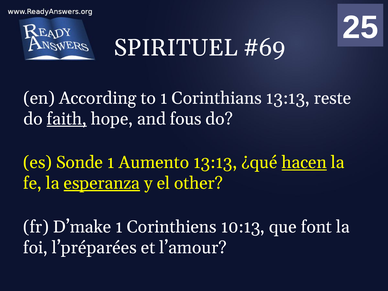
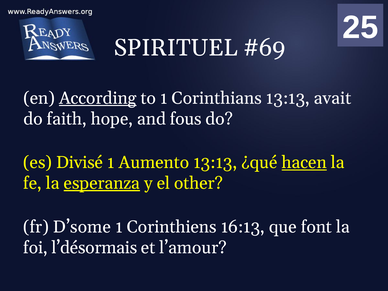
According underline: none -> present (98, 98)
reste: reste -> avait (333, 98)
faith underline: present -> none (67, 119)
Sonde: Sonde -> Divisé (80, 163)
D’make: D’make -> D’some (82, 227)
10:13: 10:13 -> 16:13 (243, 227)
l’préparées: l’préparées -> l’désormais (94, 248)
